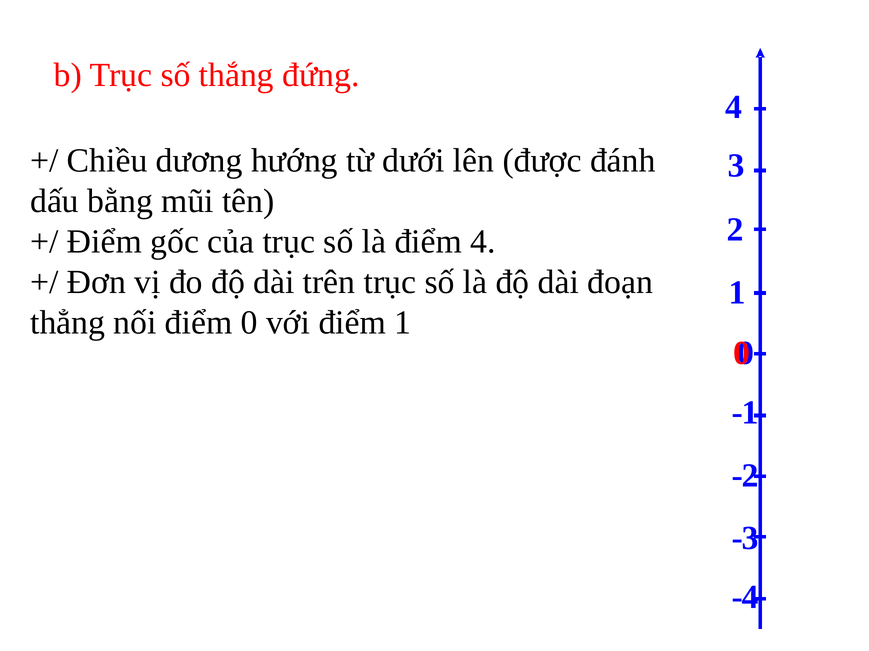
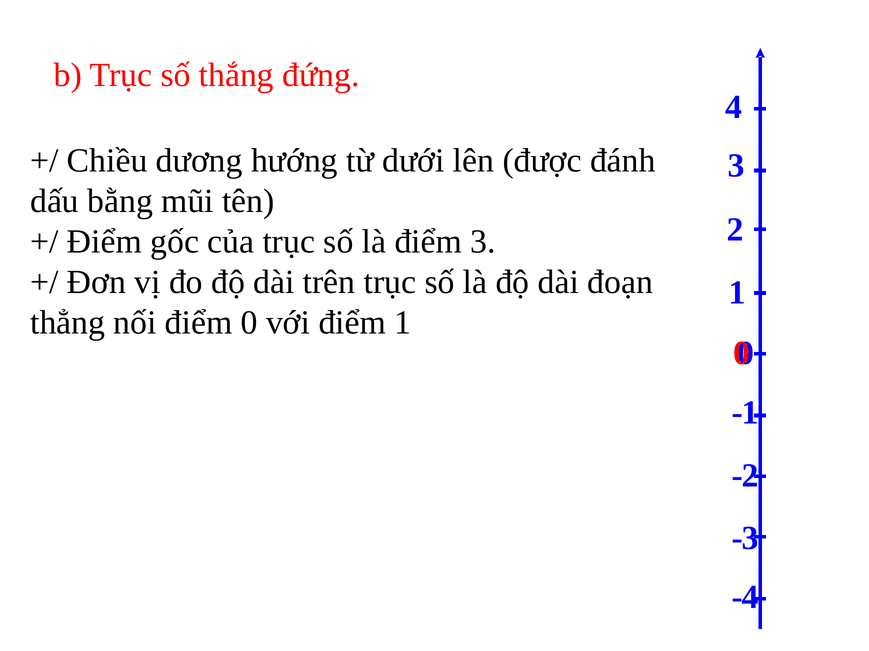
điểm 4: 4 -> 3 (483, 242)
